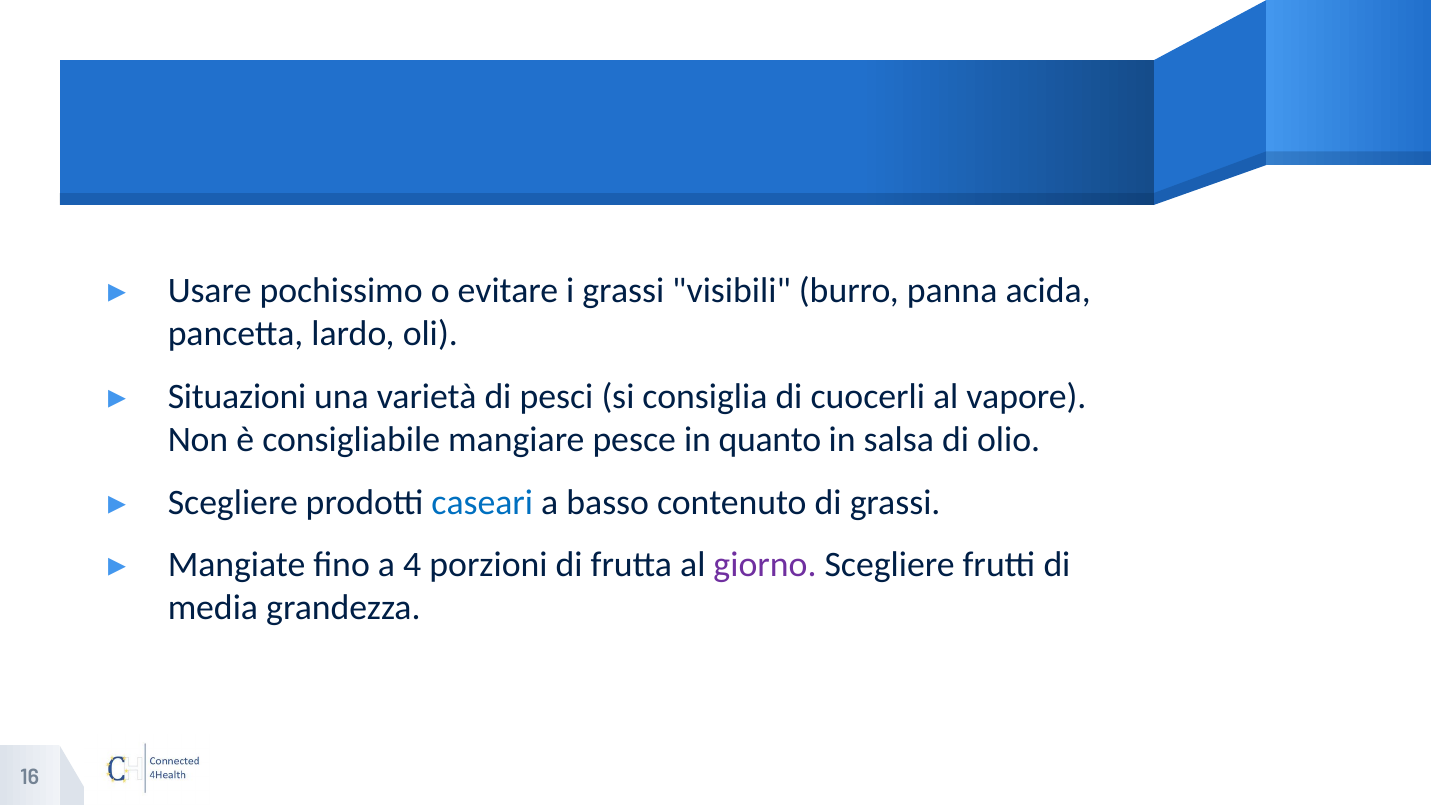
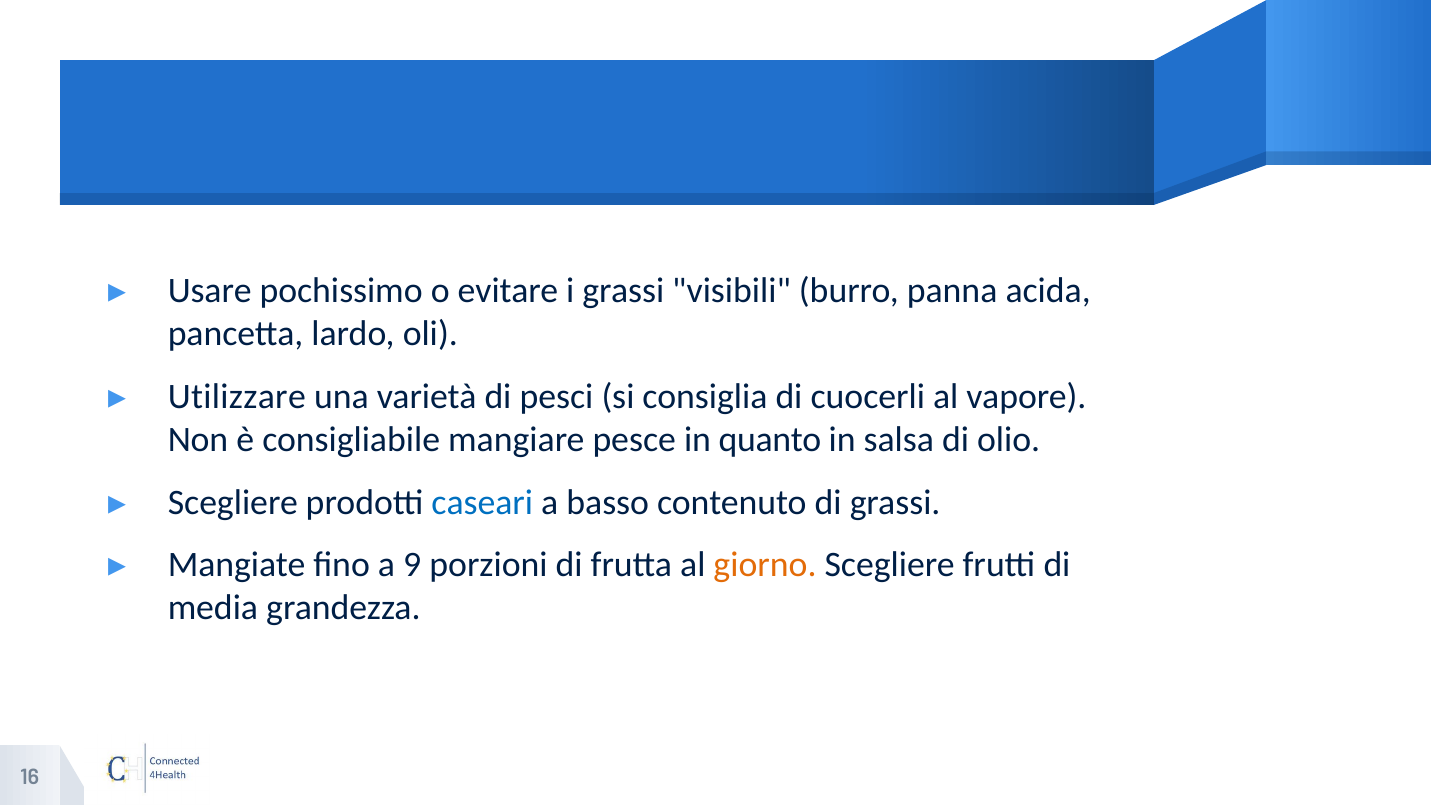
Situazioni: Situazioni -> Utilizzare (237, 397)
4: 4 -> 9 (412, 565)
giorno colour: purple -> orange (765, 565)
